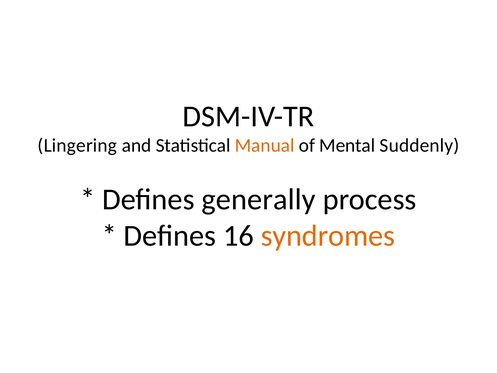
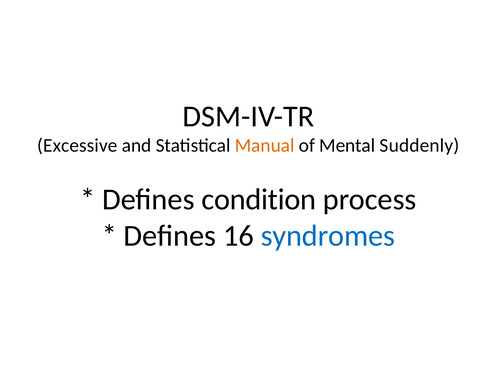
Lingering: Lingering -> Excessive (77, 145)
generally: generally -> condition (259, 199)
syndromes colour: orange -> blue (328, 236)
